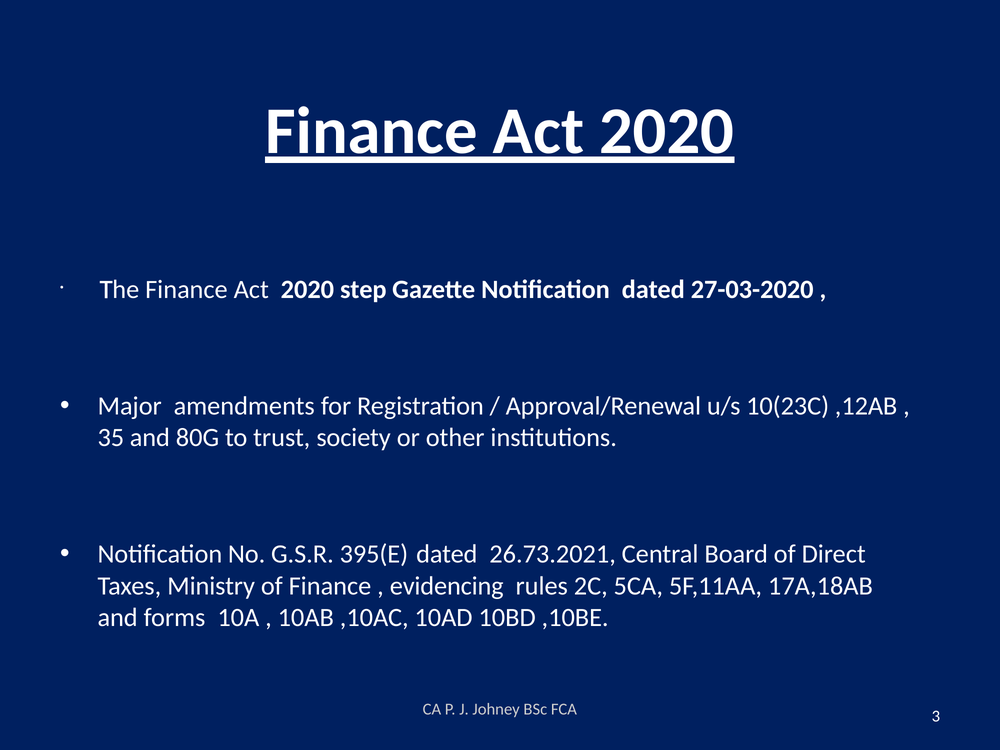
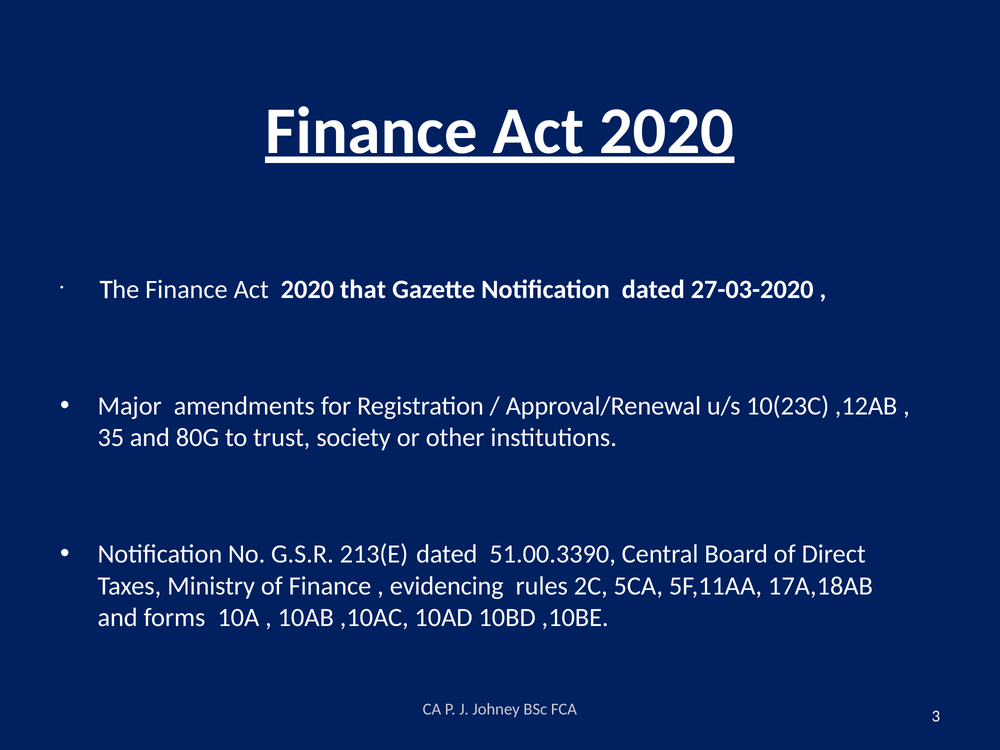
step: step -> that (363, 289)
395(E: 395(E -> 213(E (374, 554)
26.73.2021: 26.73.2021 -> 51.00.3390 (553, 554)
